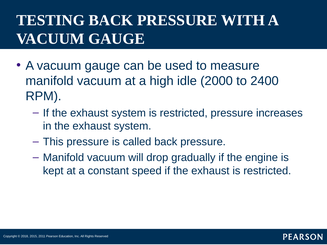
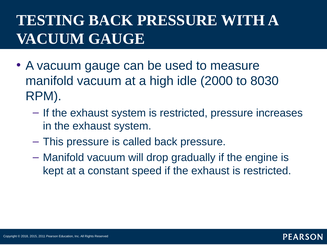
2400: 2400 -> 8030 (265, 81)
